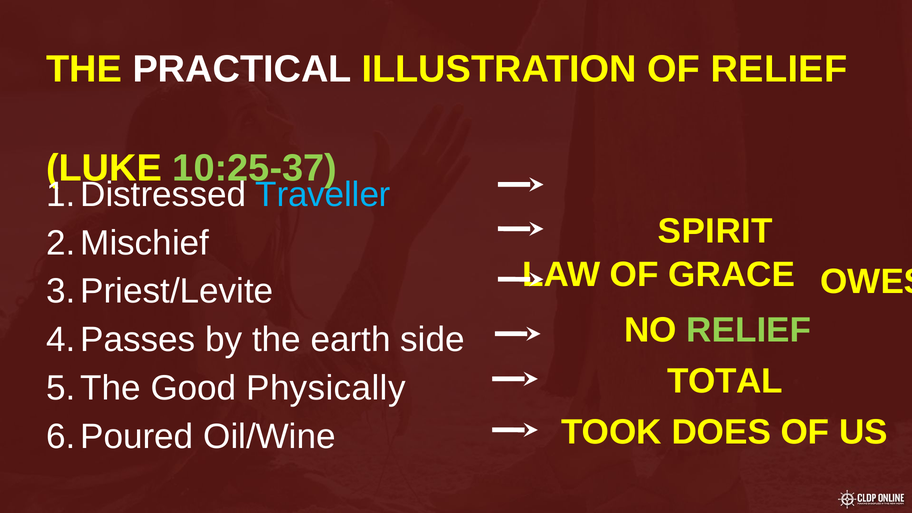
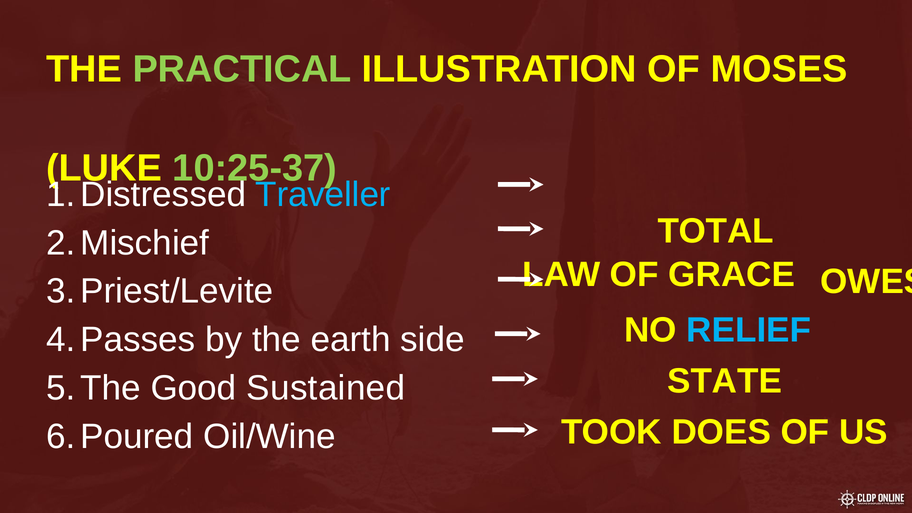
PRACTICAL colour: white -> light green (242, 69)
OF RELIEF: RELIEF -> MOSES (779, 69)
SPIRIT: SPIRIT -> TOTAL (716, 231)
RELIEF colour: light green -> light blue (749, 330)
TOTAL: TOTAL -> STATE (725, 381)
Physically: Physically -> Sustained (326, 388)
